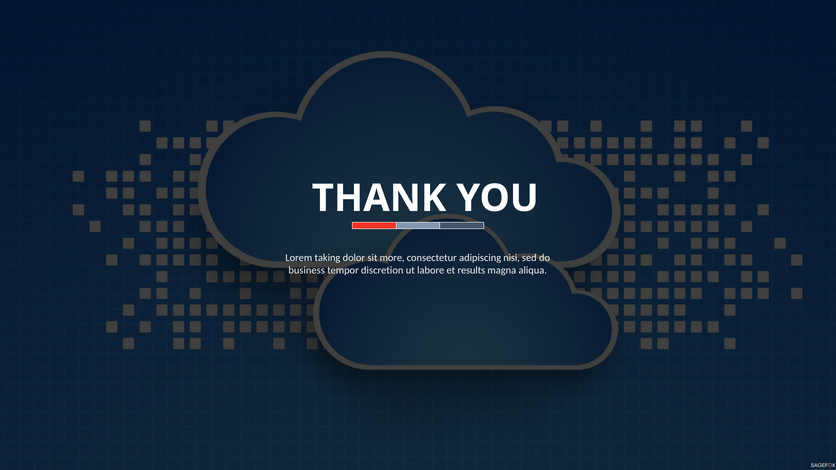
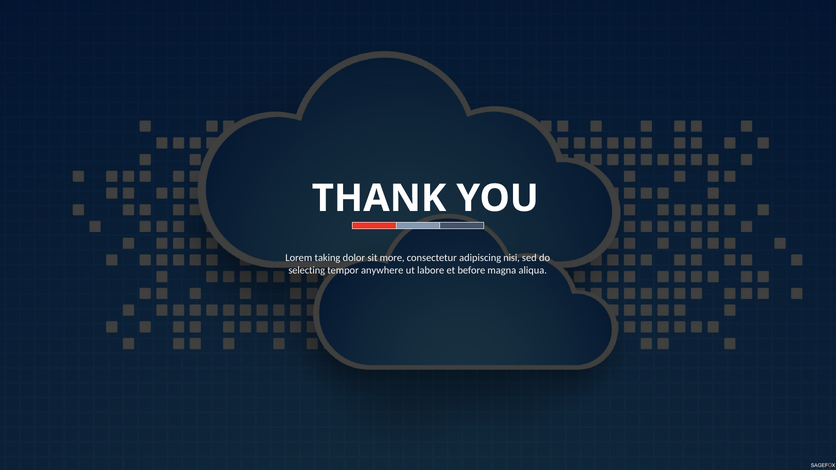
business: business -> selecting (307, 271)
discretion: discretion -> anywhere (382, 271)
results: results -> before (471, 271)
